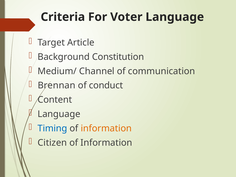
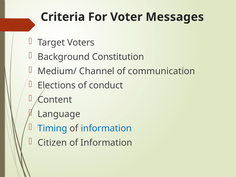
Voter Language: Language -> Messages (175, 17)
Article: Article -> Voters (81, 43)
Brennan: Brennan -> Elections (57, 85)
information colour: orange -> blue (106, 128)
